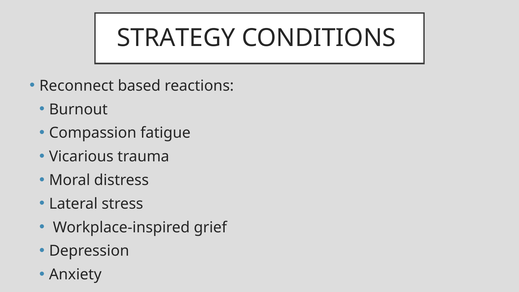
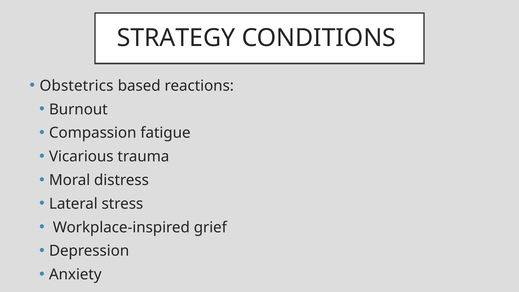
Reconnect: Reconnect -> Obstetrics (77, 86)
